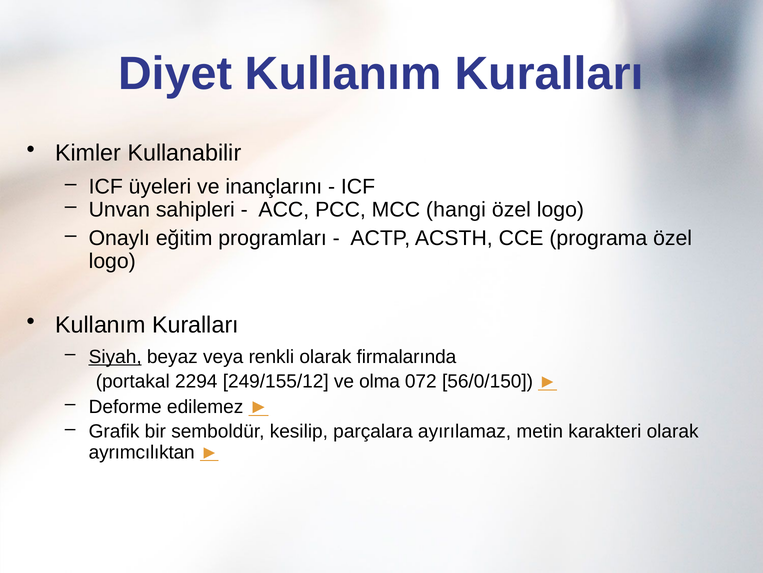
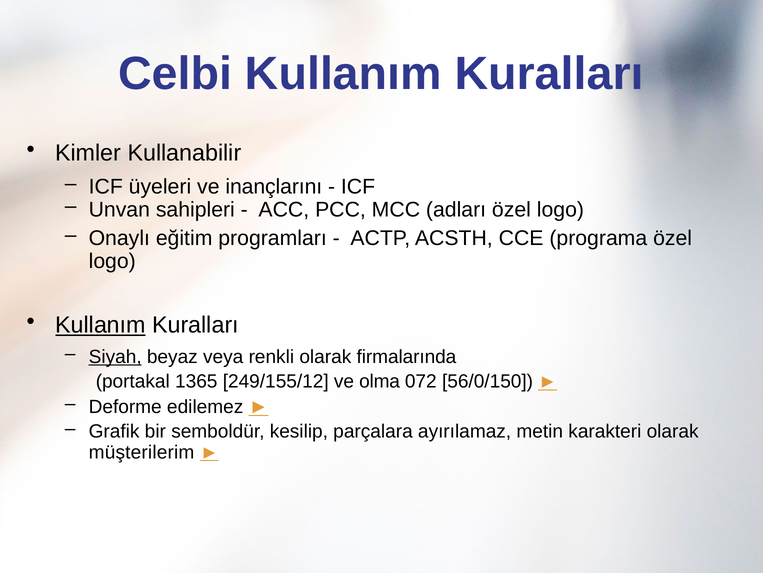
Diyet: Diyet -> Celbi (175, 74)
hangi: hangi -> adları (456, 209)
Kullanım underline: none -> present (101, 325)
2294: 2294 -> 1365 (196, 381)
ayrımcılıktan: ayrımcılıktan -> müşterilerim (142, 452)
